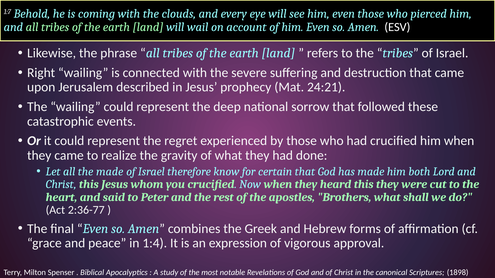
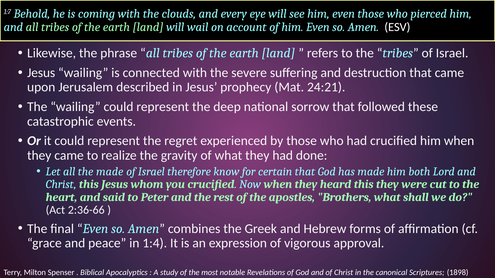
Right: Right -> Jesus (41, 73)
2:36-77: 2:36-77 -> 2:36-66 (86, 210)
